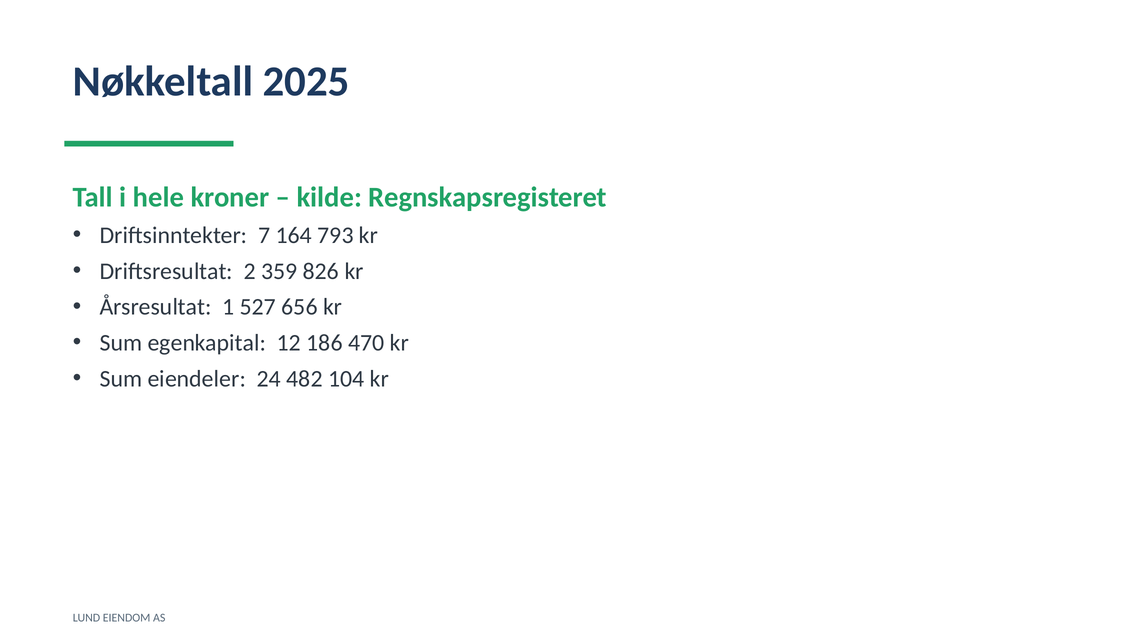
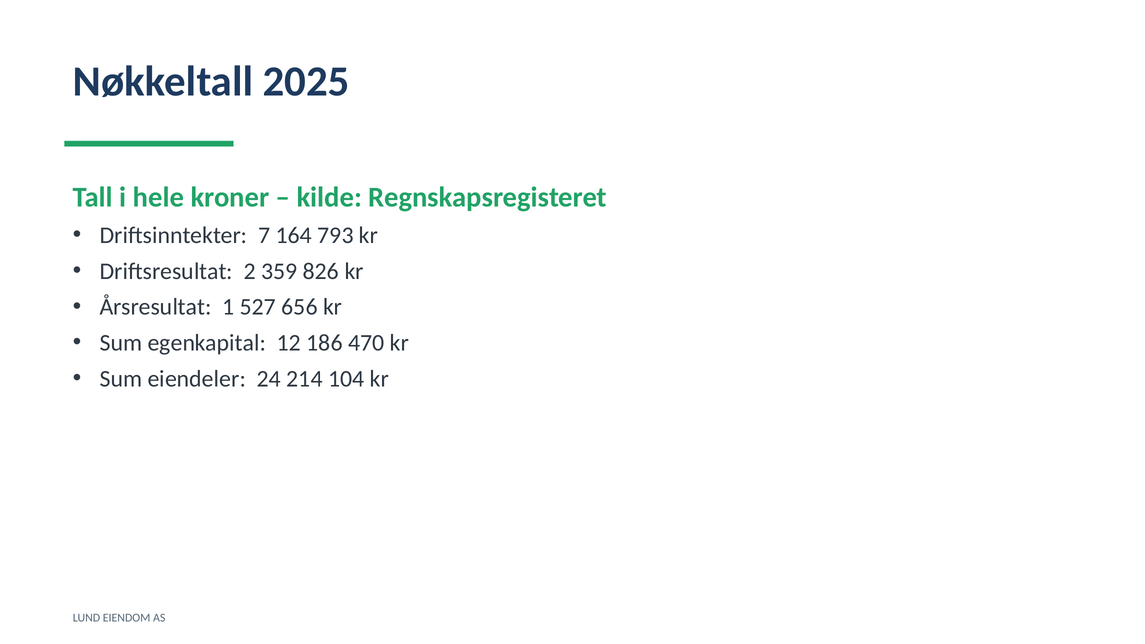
482: 482 -> 214 (304, 379)
